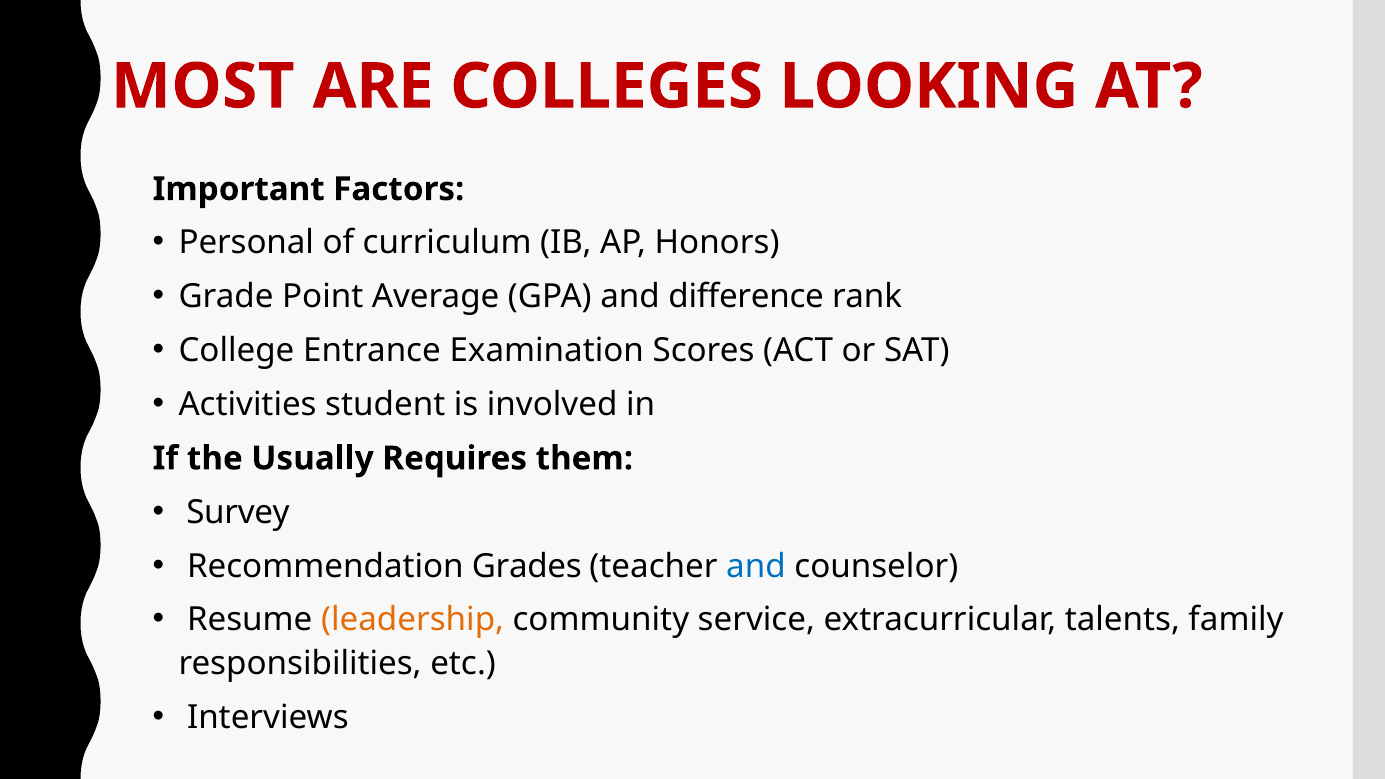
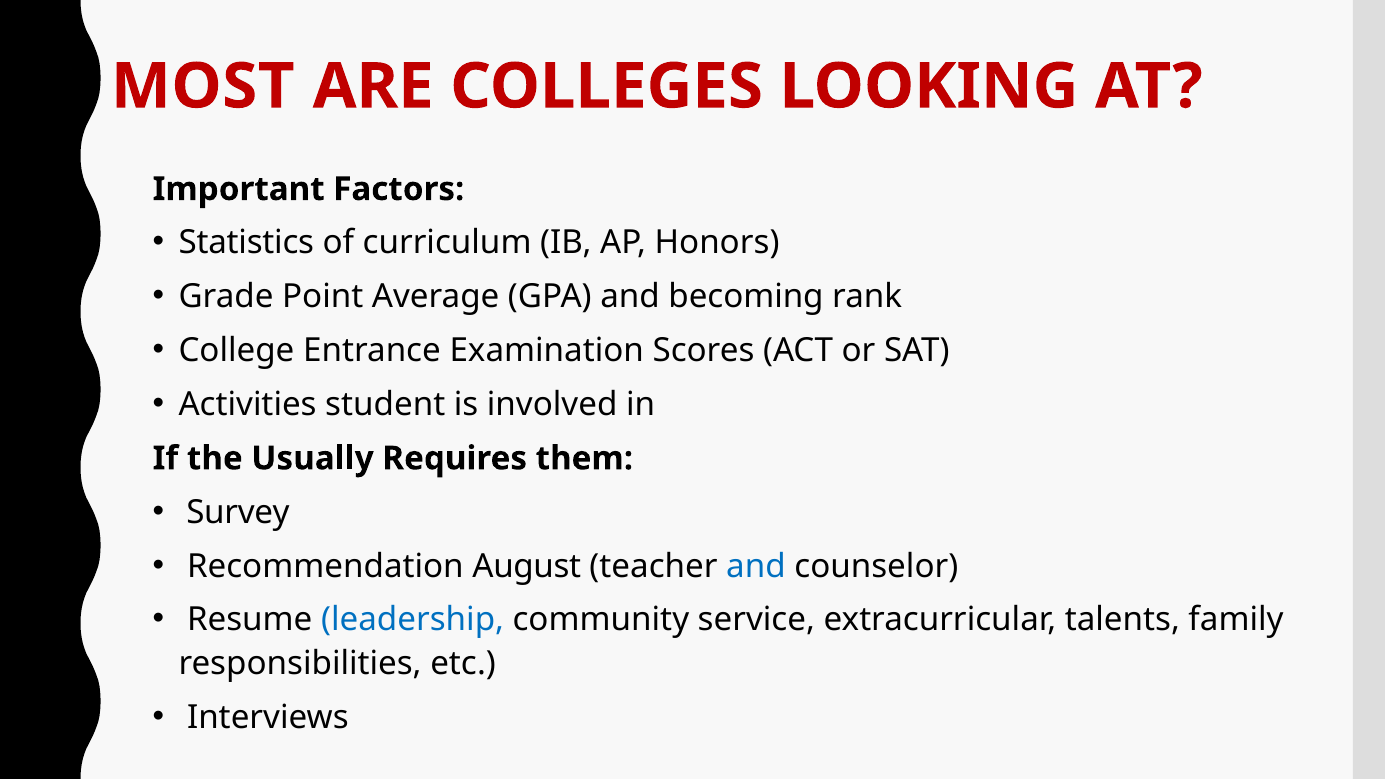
Personal: Personal -> Statistics (246, 243)
difference: difference -> becoming (746, 297)
Grades: Grades -> August (527, 566)
leadership colour: orange -> blue (413, 620)
